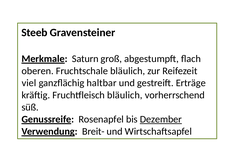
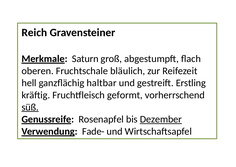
Steeb: Steeb -> Reich (34, 33)
viel: viel -> hell (29, 83)
Erträge: Erträge -> Erstling (191, 83)
Fruchtfleisch bläulich: bläulich -> geformt (125, 95)
süß underline: none -> present (30, 107)
Breit-: Breit- -> Fade- (93, 132)
